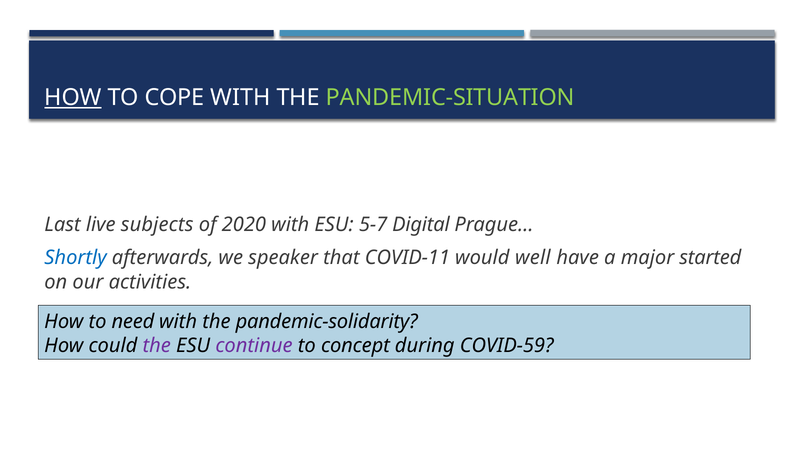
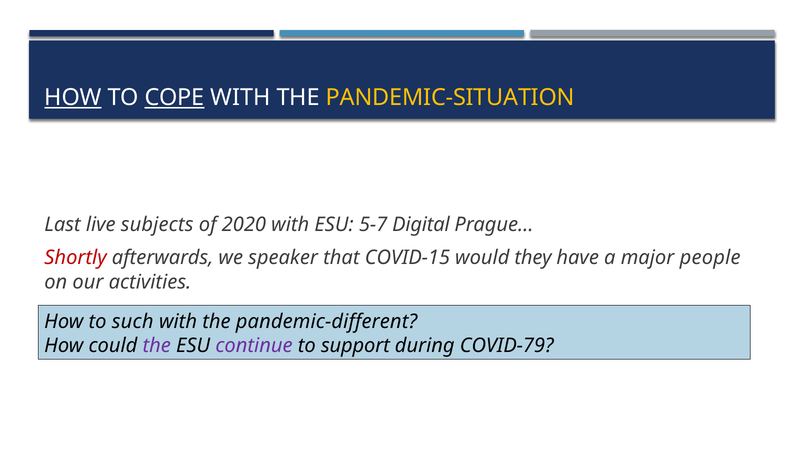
COPE underline: none -> present (174, 98)
PANDEMIC-SITUATION colour: light green -> yellow (450, 98)
Shortly colour: blue -> red (76, 258)
COVID-11: COVID-11 -> COVID-15 (407, 258)
well: well -> they (533, 258)
started: started -> people (710, 258)
need: need -> such (133, 322)
pandemic-solidarity: pandemic-solidarity -> pandemic-different (327, 322)
concept: concept -> support (355, 346)
COVID-59: COVID-59 -> COVID-79 (507, 346)
